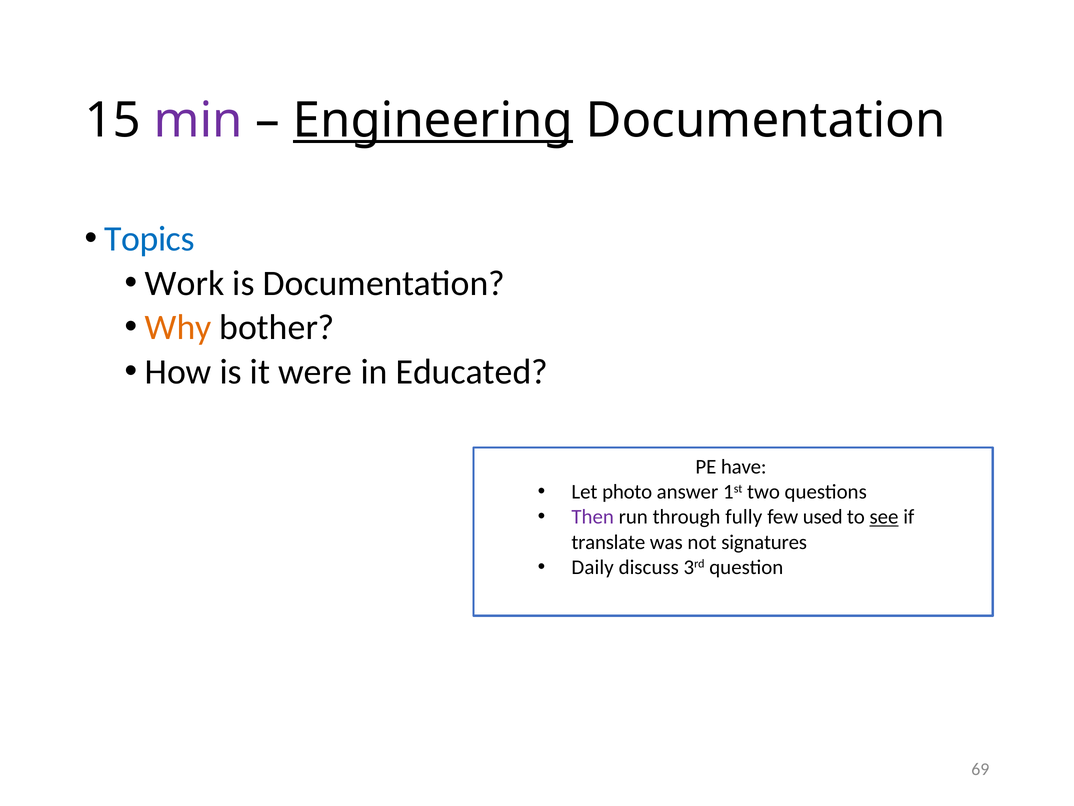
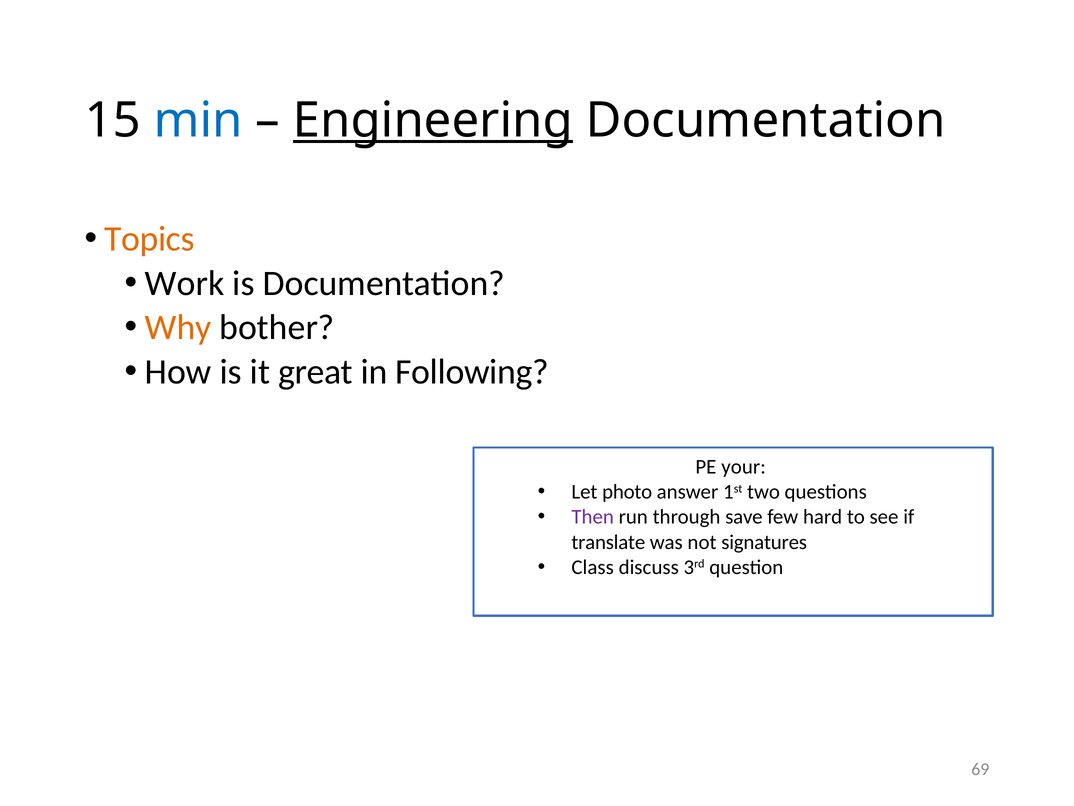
min colour: purple -> blue (198, 120)
Topics colour: blue -> orange (149, 239)
were: were -> great (315, 372)
Educated: Educated -> Following (472, 372)
have: have -> your (744, 467)
fully: fully -> save (744, 517)
used: used -> hard (823, 517)
see underline: present -> none (884, 517)
Daily: Daily -> Class (593, 567)
